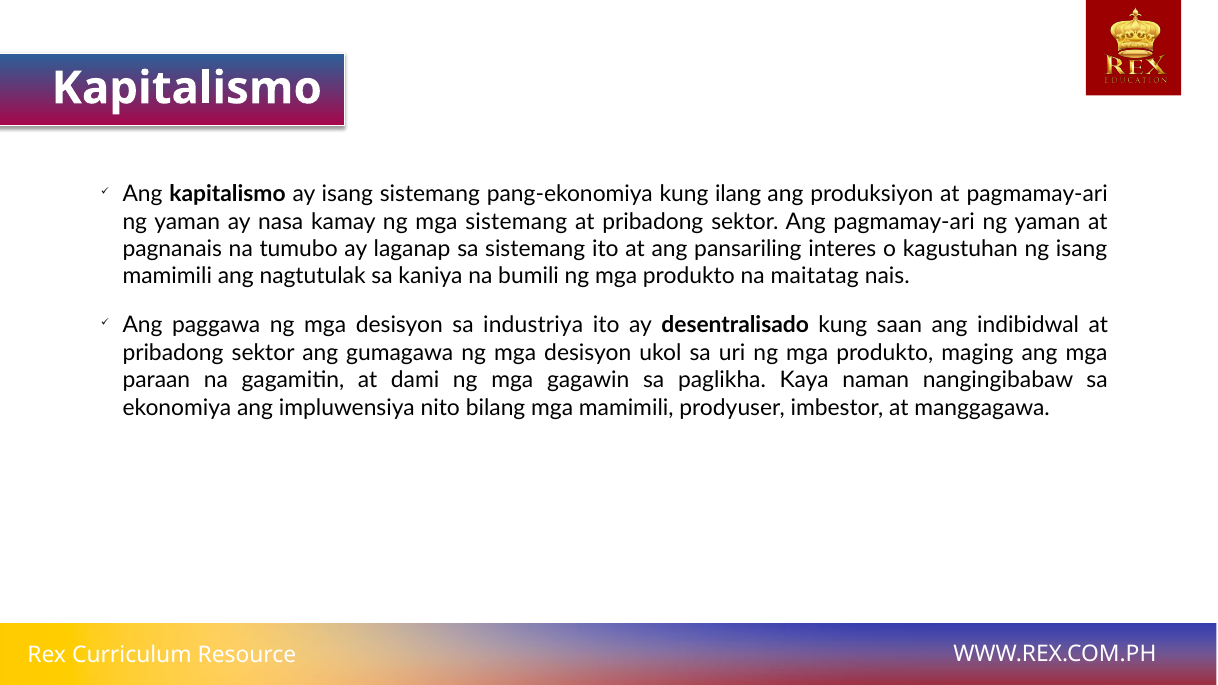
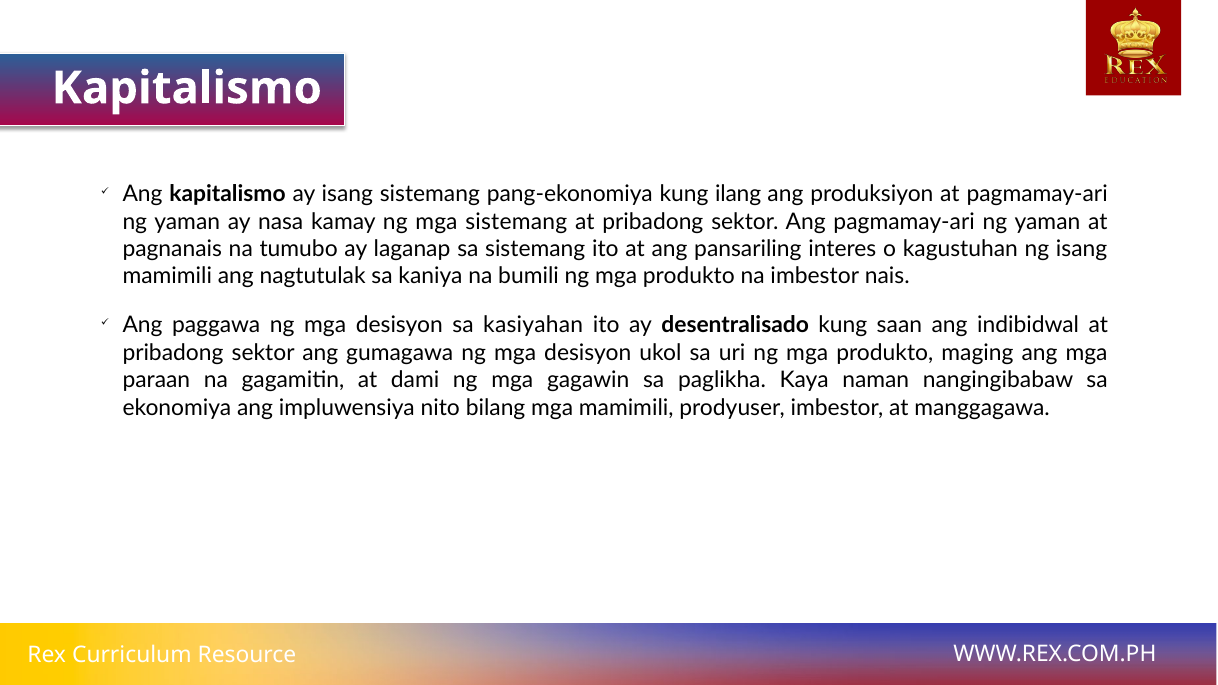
na maitatag: maitatag -> imbestor (815, 276)
industriya: industriya -> kasiyahan (533, 325)
